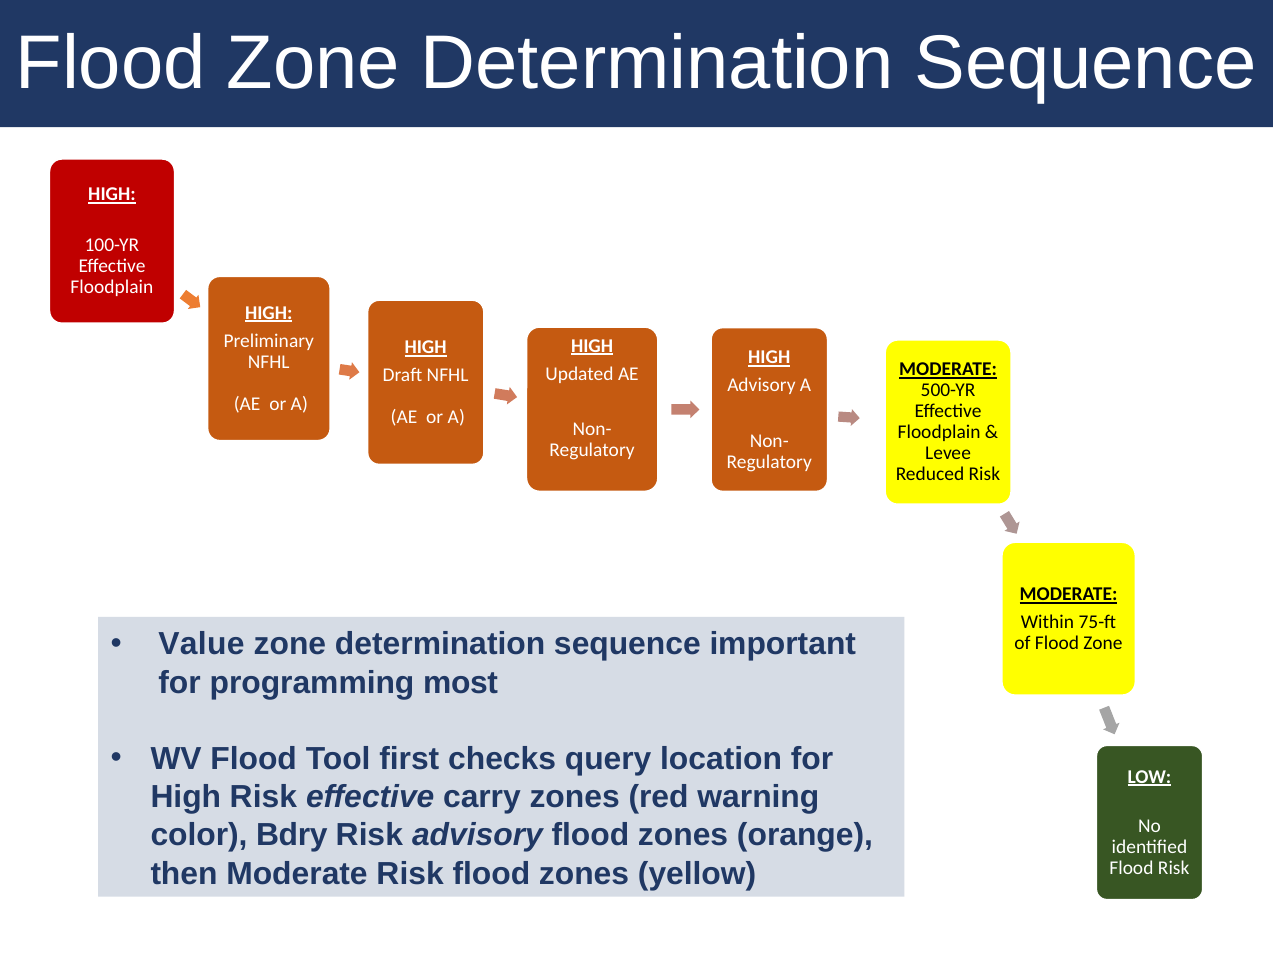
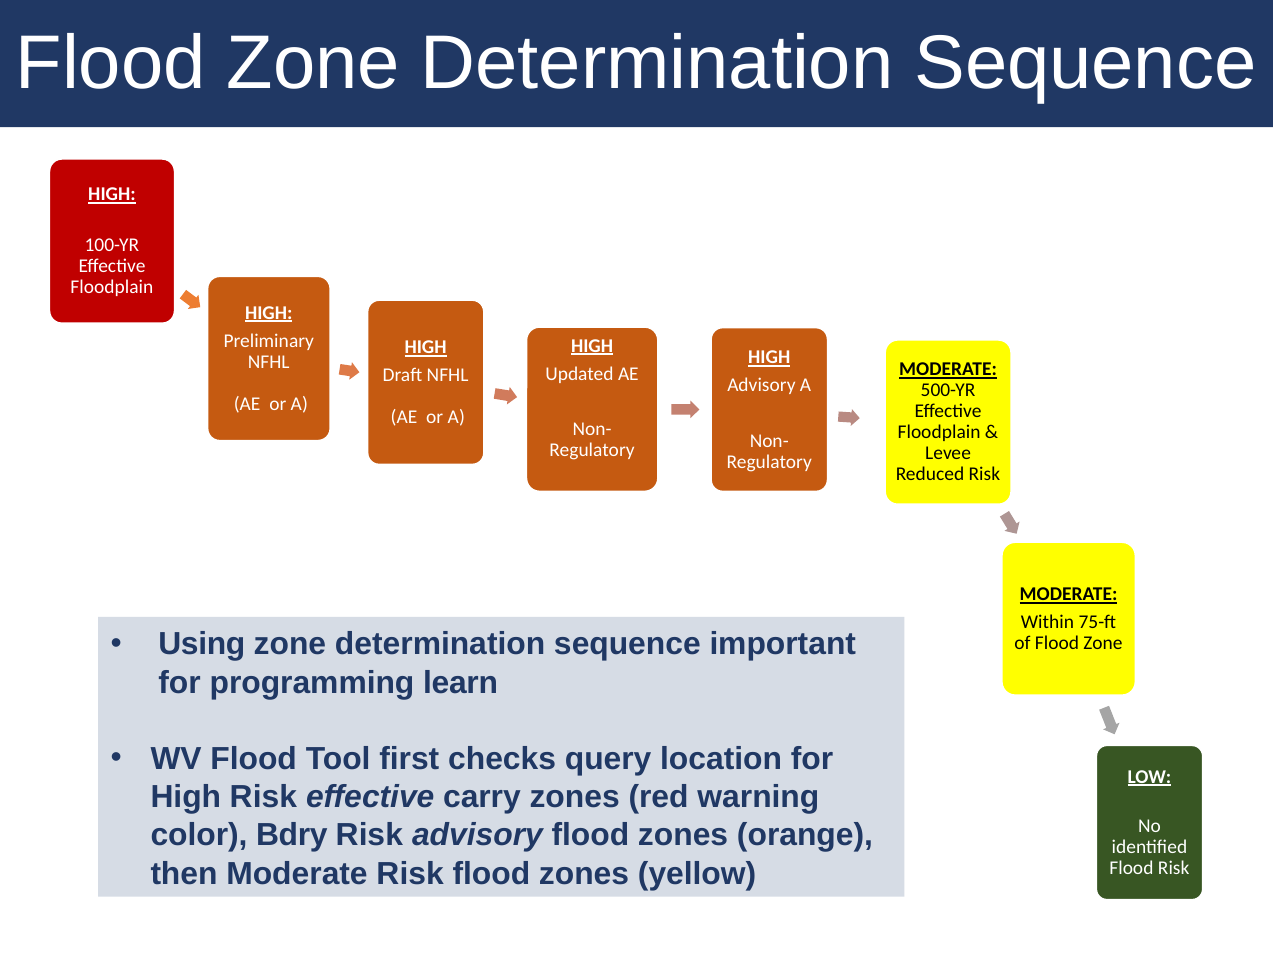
Value: Value -> Using (202, 644)
most: most -> learn (461, 682)
